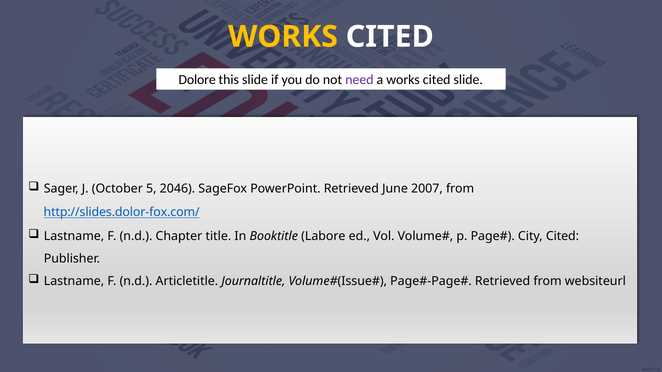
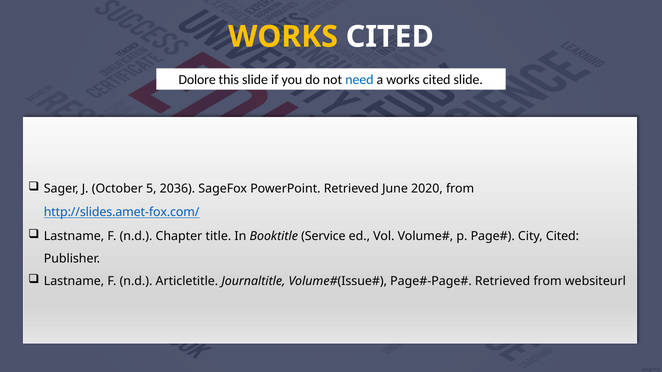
need colour: purple -> blue (359, 80)
2046: 2046 -> 2036 (177, 189)
2007: 2007 -> 2020 (427, 189)
http://slides.dolor-fox.com/: http://slides.dolor-fox.com/ -> http://slides.amet-fox.com/ (122, 212)
Labore: Labore -> Service (323, 237)
